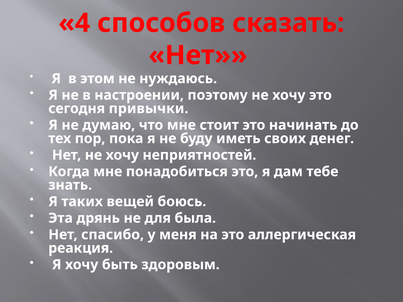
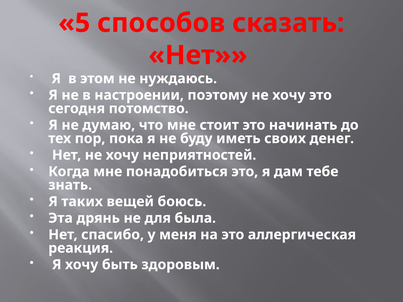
4: 4 -> 5 (74, 23)
привычки: привычки -> потомство (149, 109)
